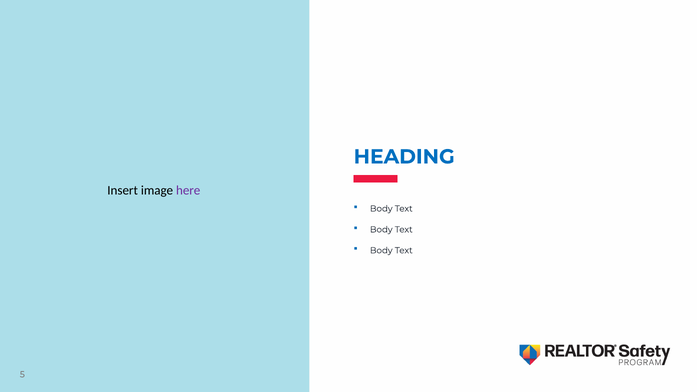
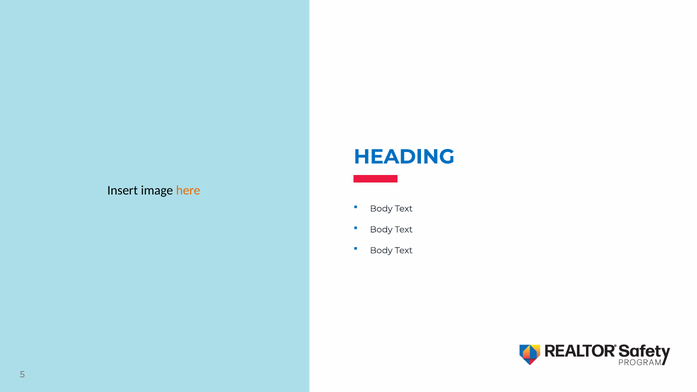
here colour: purple -> orange (188, 190)
